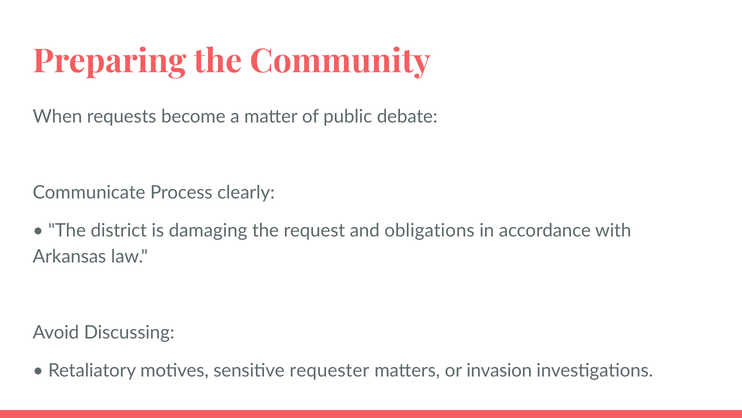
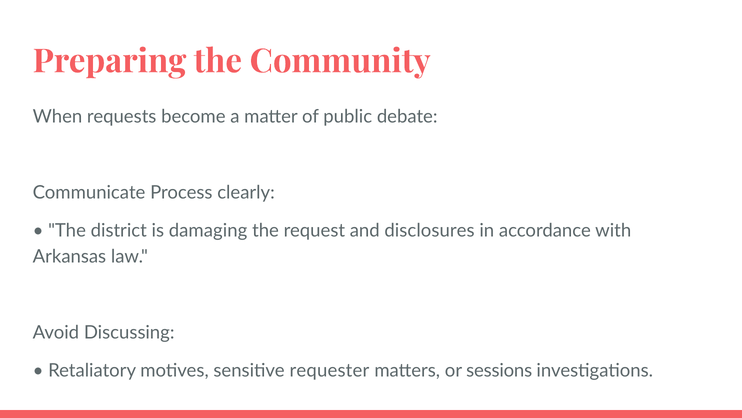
obligations: obligations -> disclosures (430, 231)
invasion: invasion -> sessions (499, 370)
